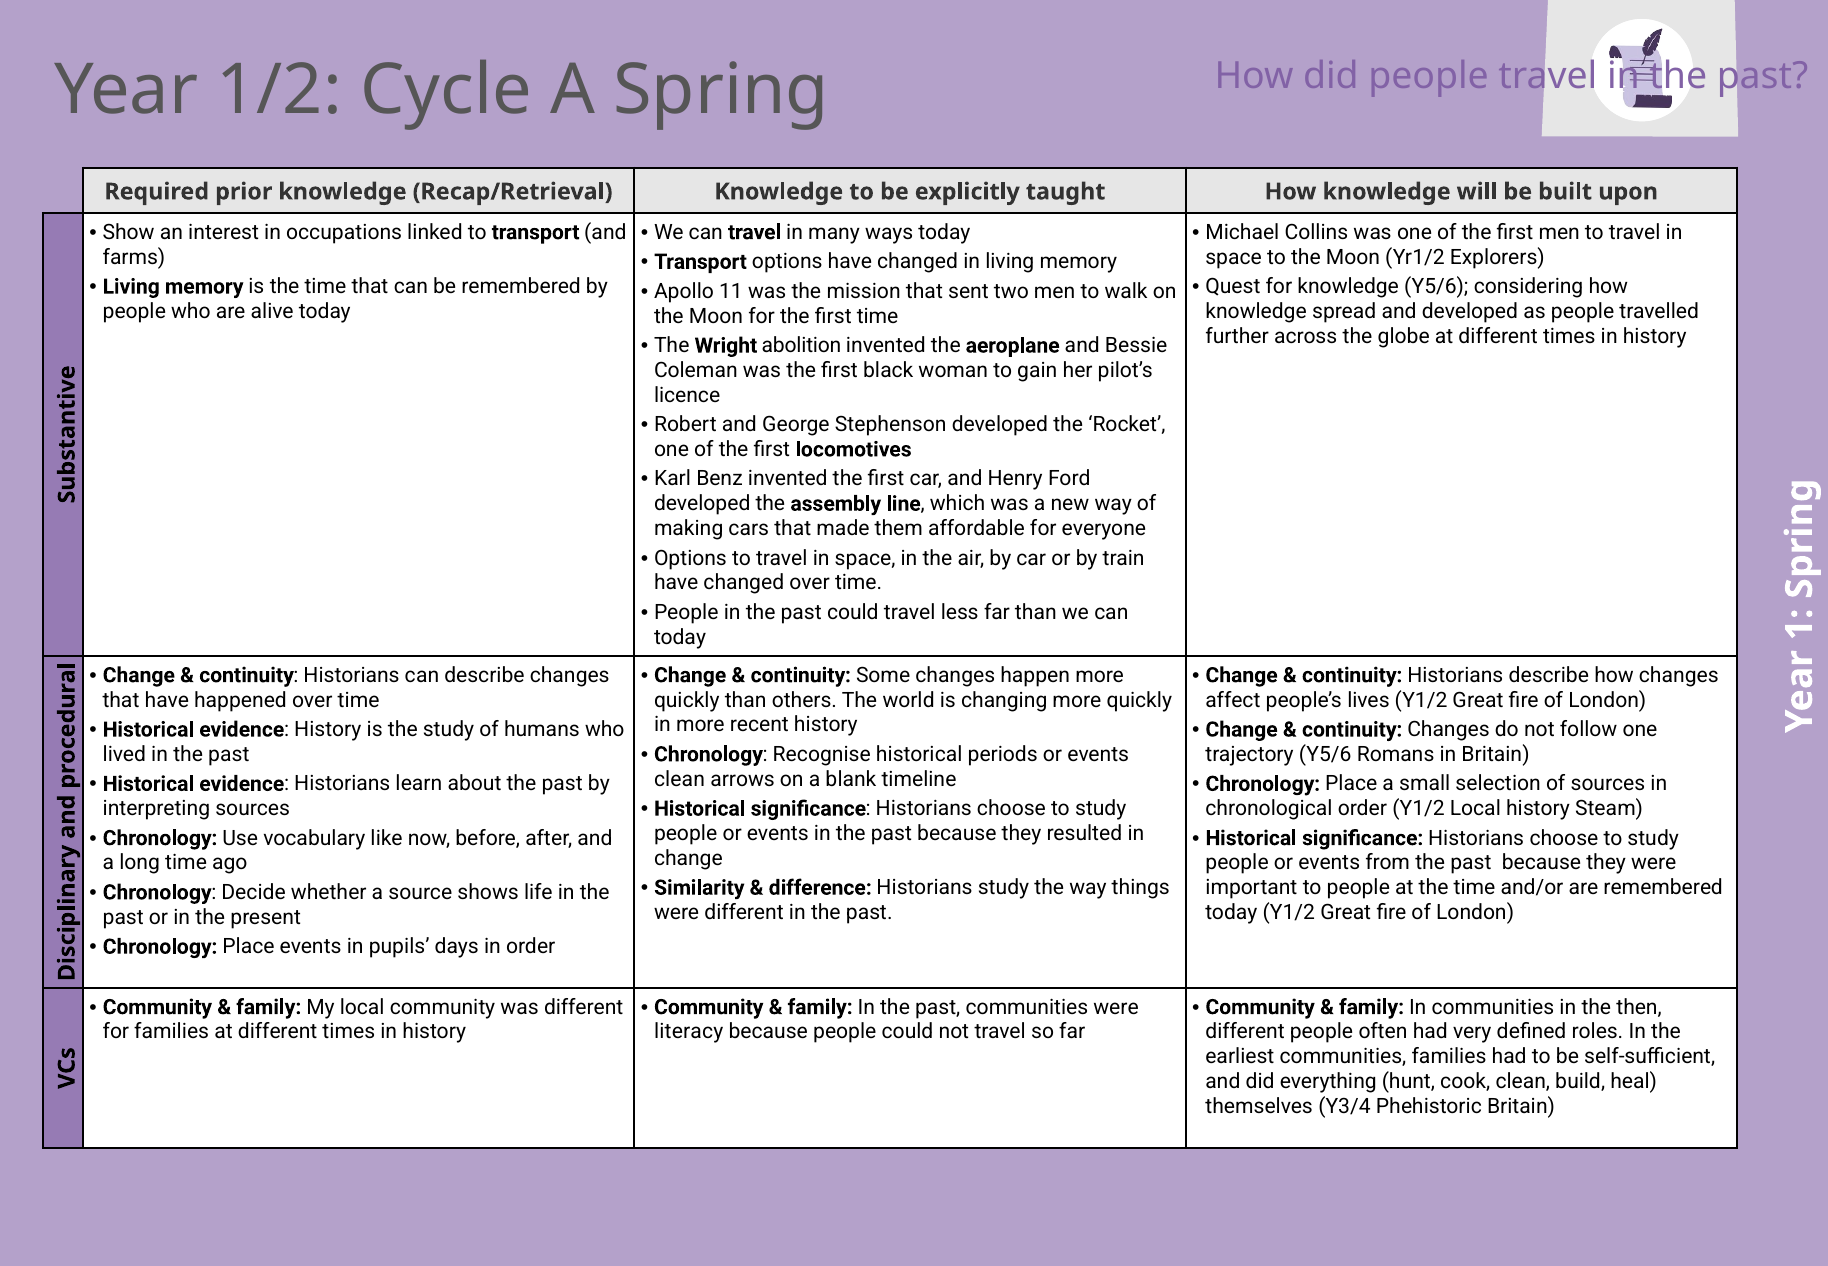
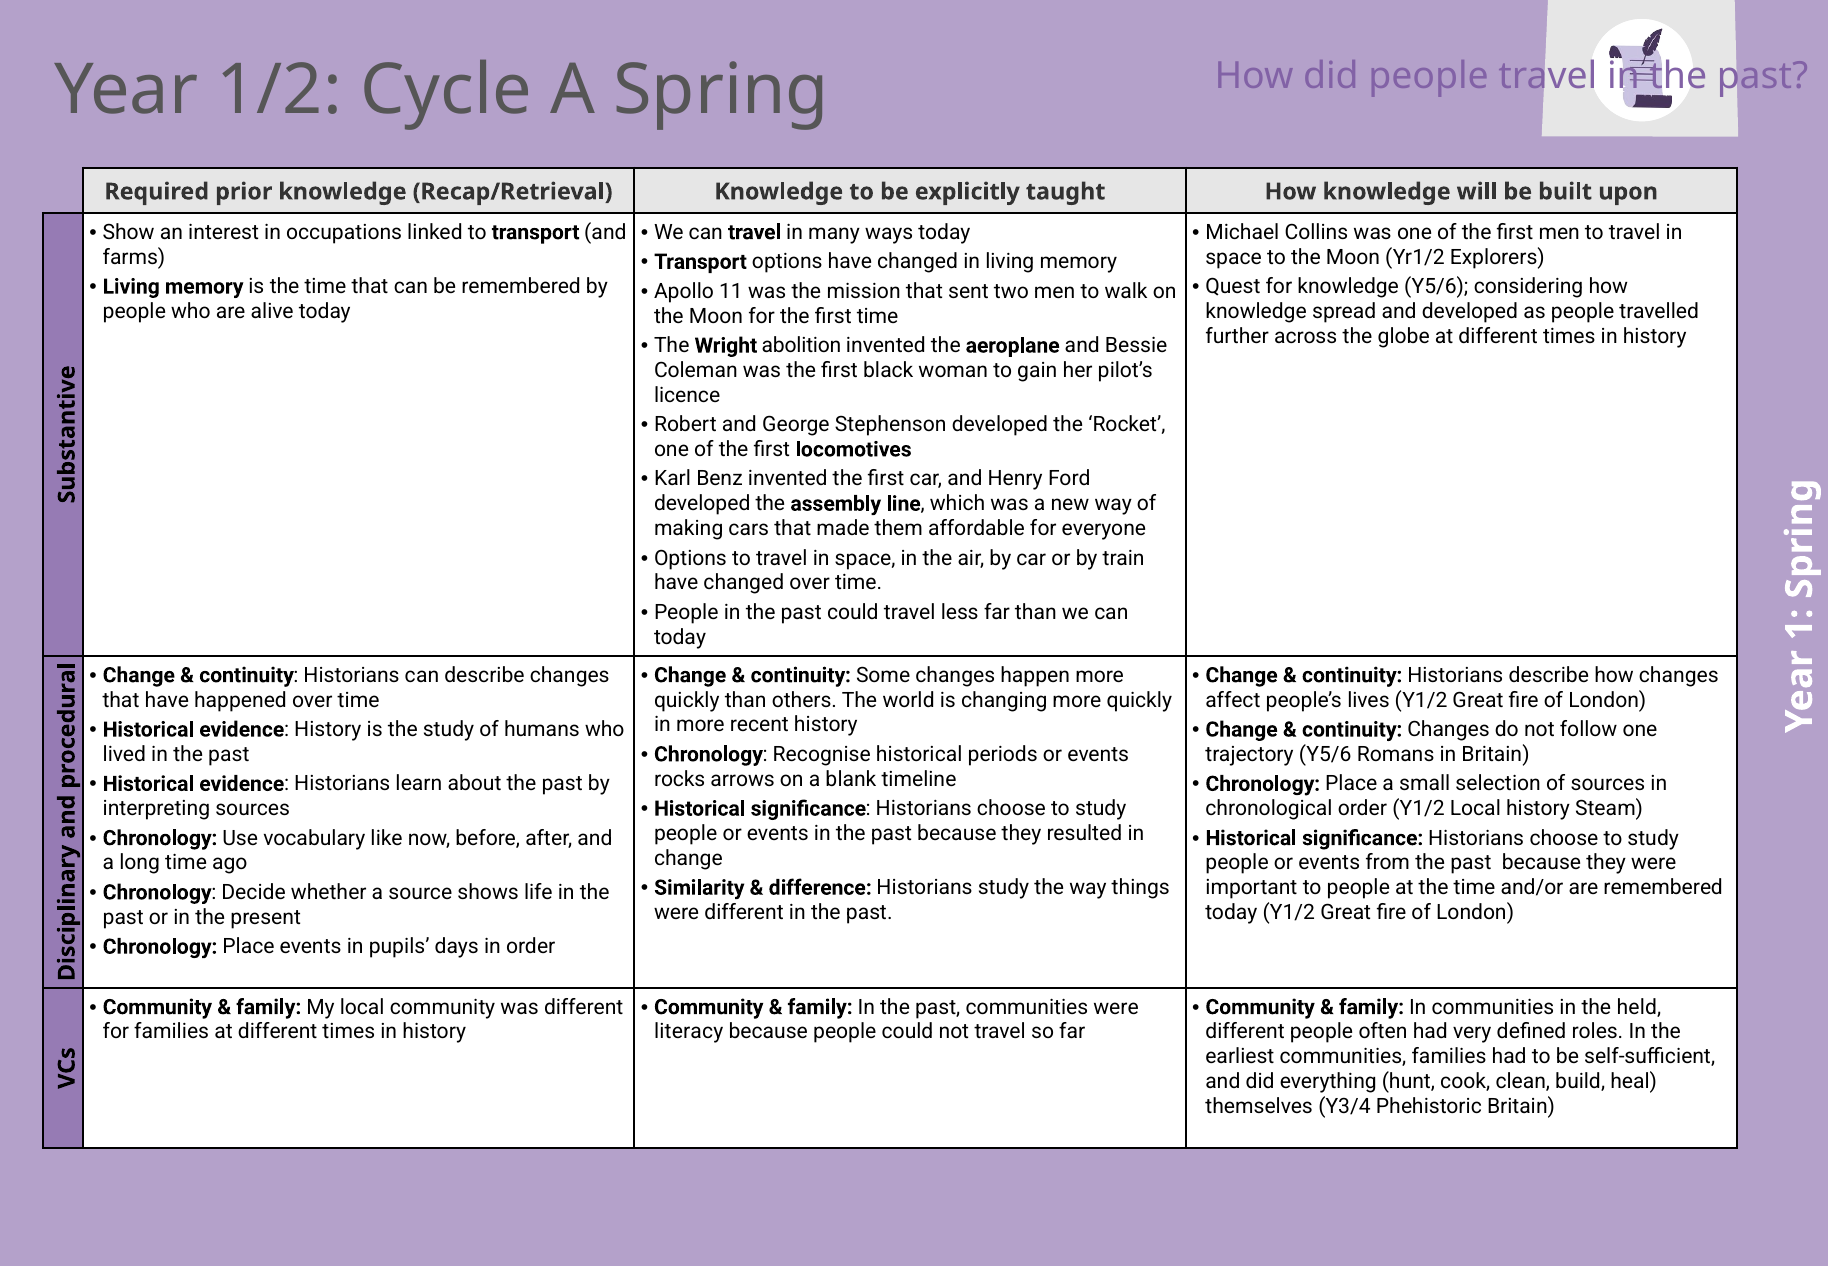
clean: clean -> rocks (680, 779)
then: then -> held (1639, 1007)
